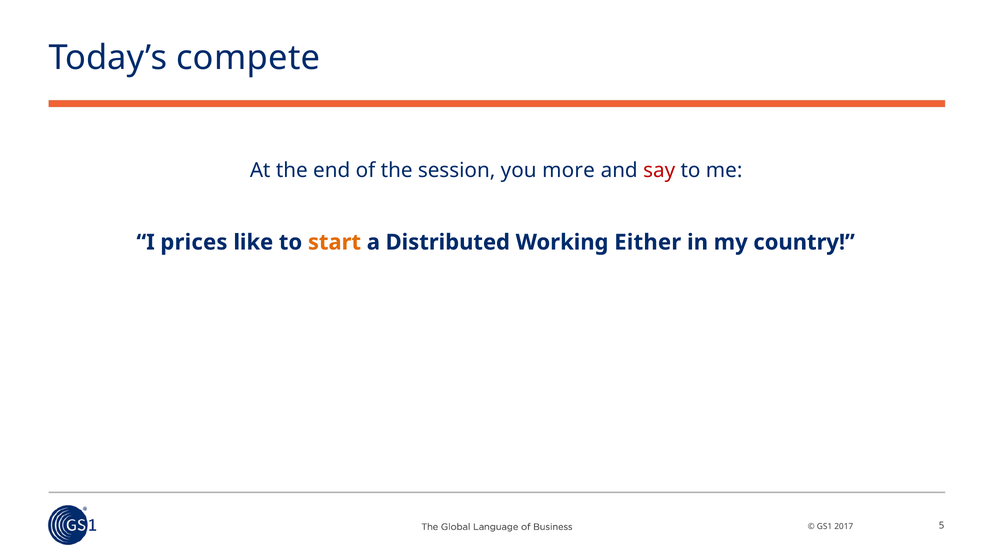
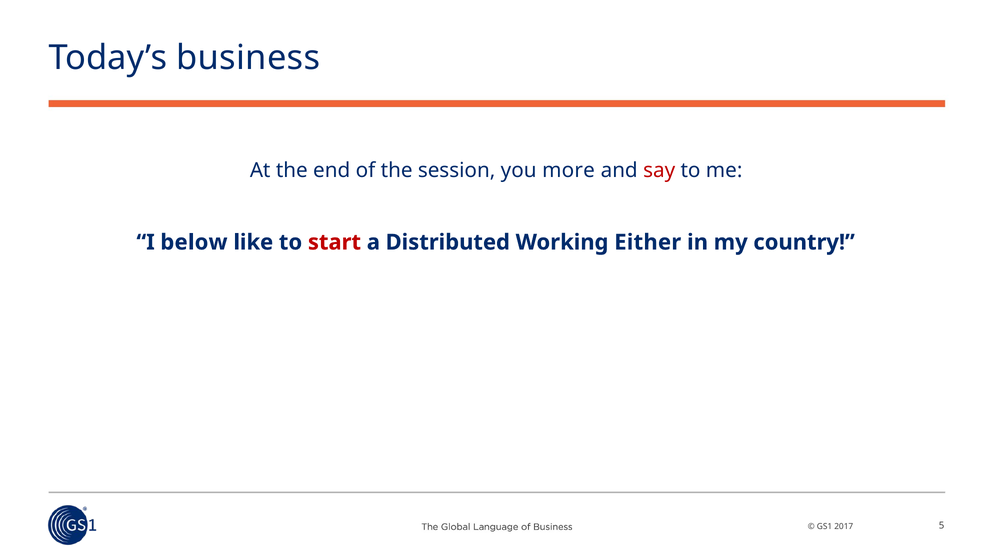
compete: compete -> business (248, 58)
prices: prices -> below (194, 242)
start colour: orange -> red (334, 242)
